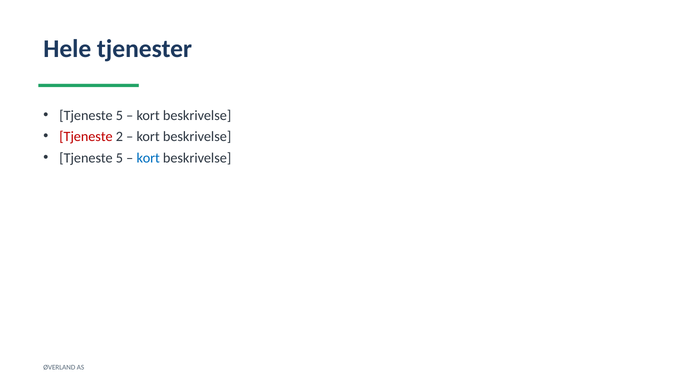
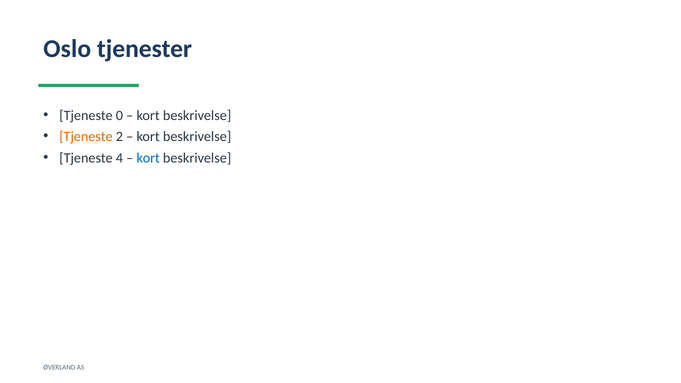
Hele: Hele -> Oslo (67, 49)
5: 5 -> 0 (119, 115)
Tjeneste colour: red -> orange (86, 137)
5: 5 -> 4 (119, 158)
